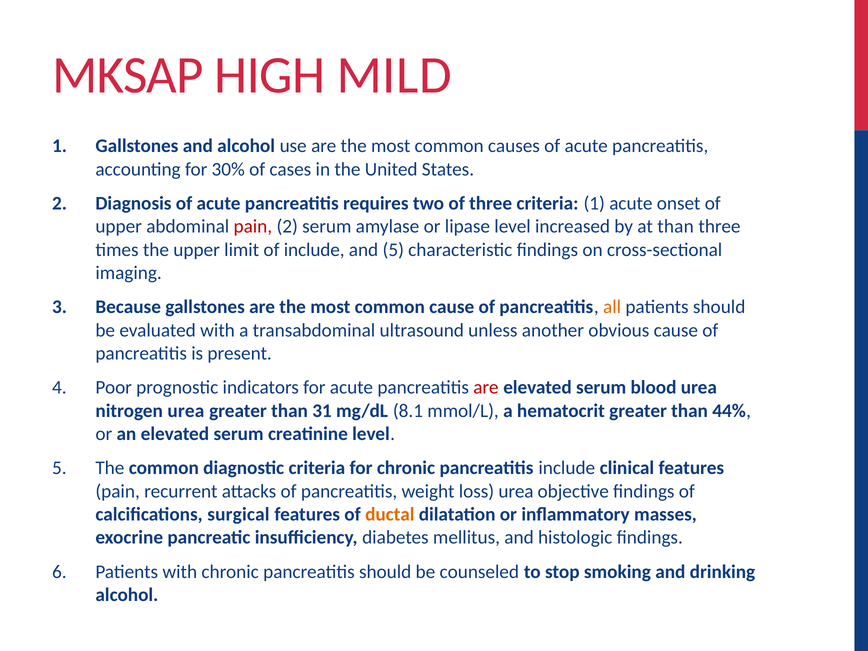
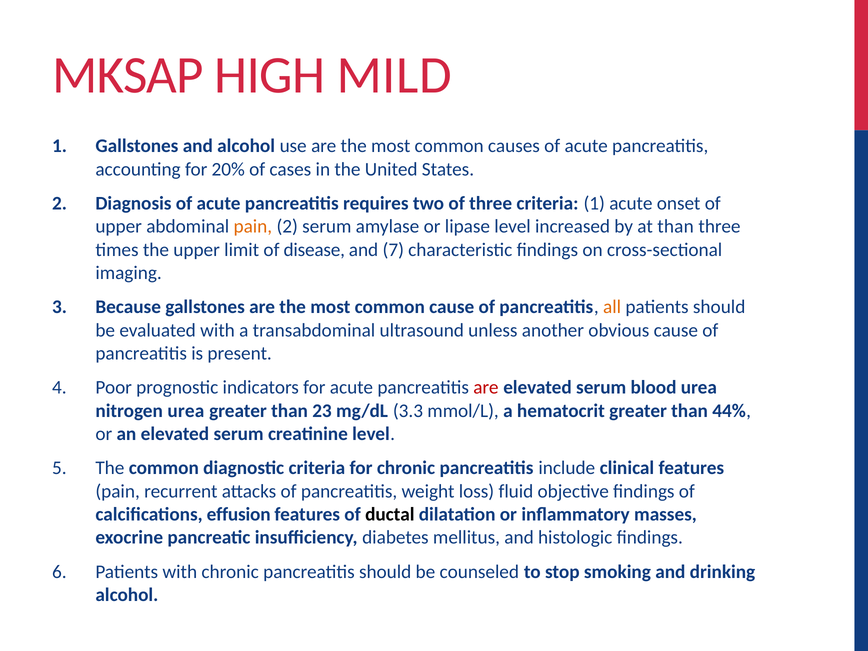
30%: 30% -> 20% (228, 169)
pain colour: red -> orange (253, 227)
of include: include -> disease (314, 250)
and 5: 5 -> 7 (393, 250)
31: 31 -> 23 (322, 411)
8.1: 8.1 -> 3.3 (408, 411)
loss urea: urea -> fluid (516, 491)
surgical: surgical -> effusion (239, 514)
ductal colour: orange -> black (390, 514)
